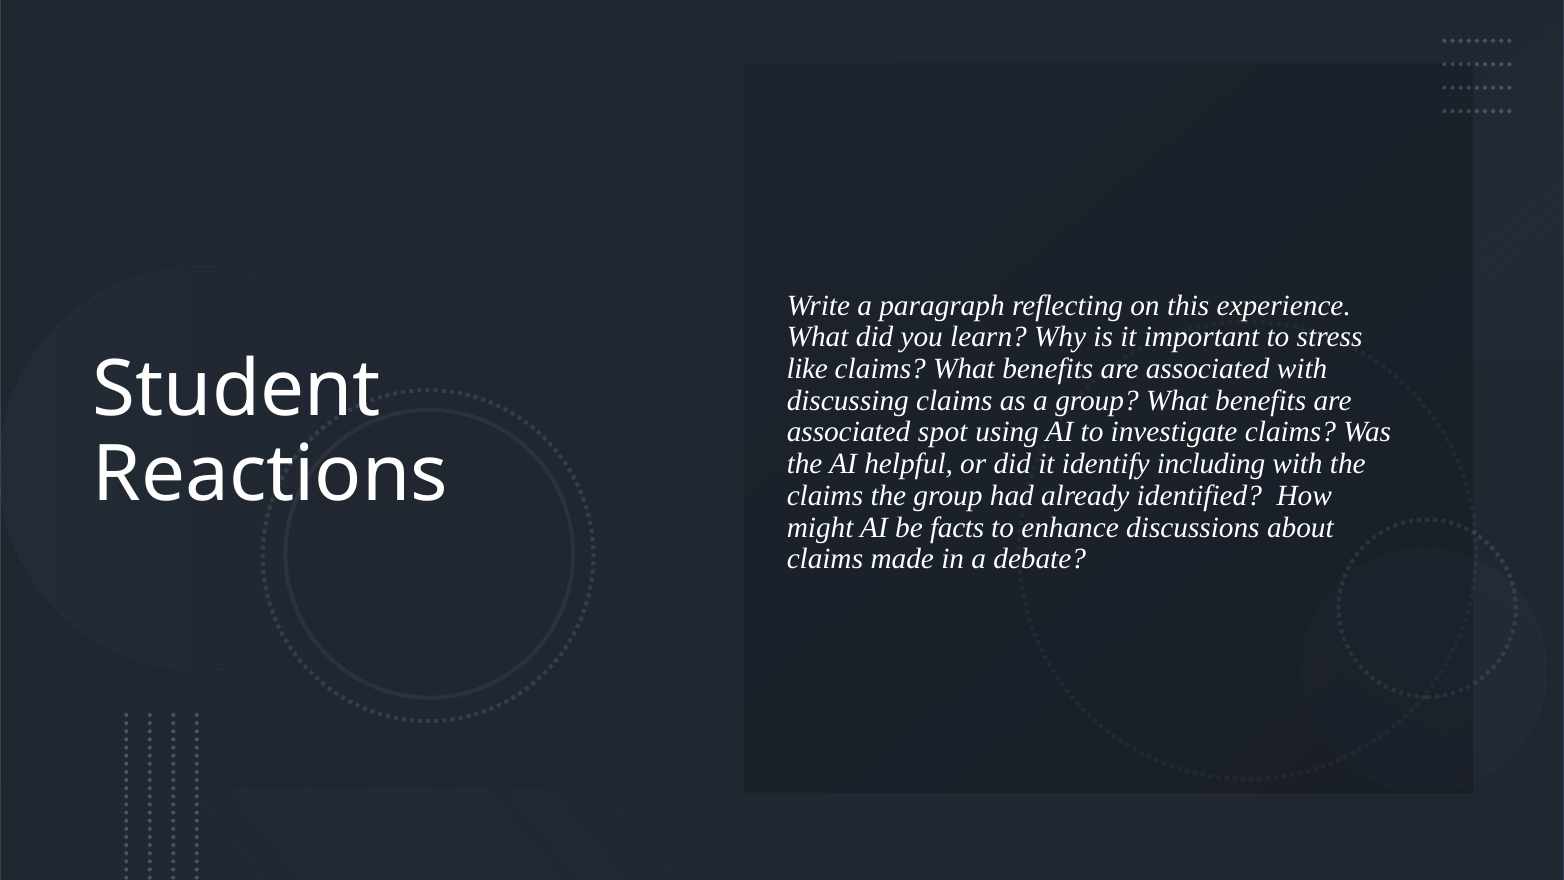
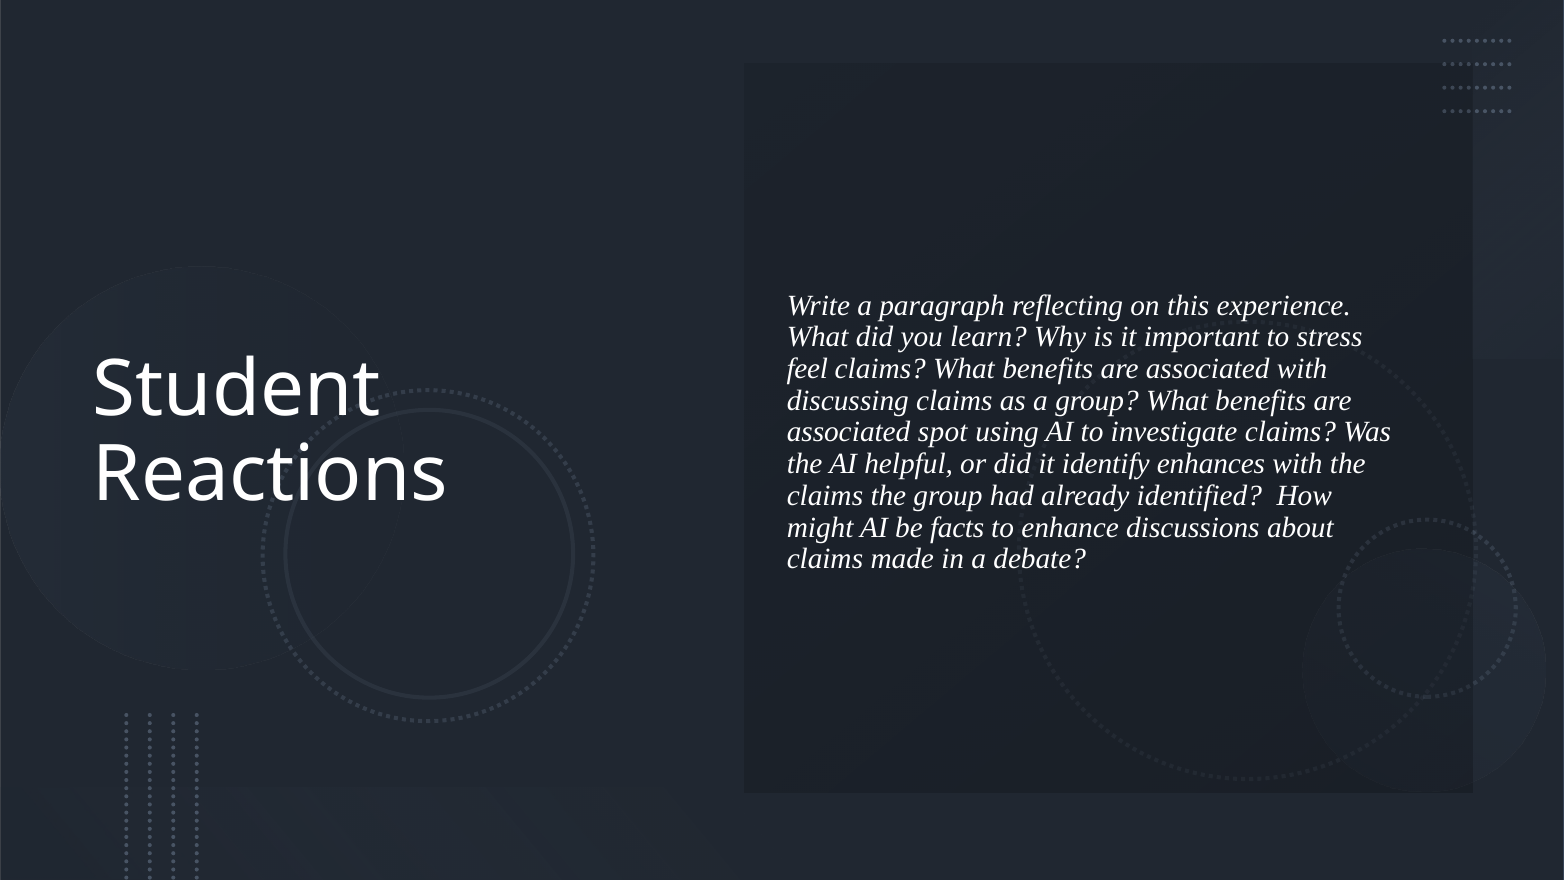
like: like -> feel (807, 369)
including: including -> enhances (1211, 464)
